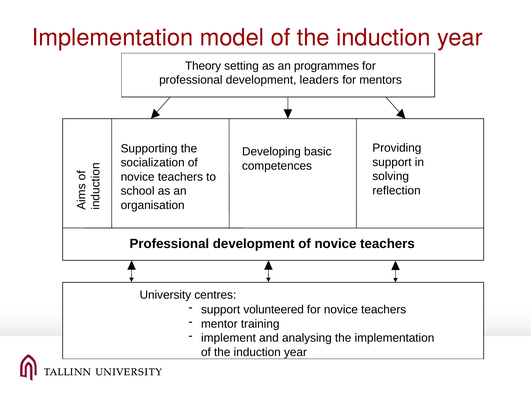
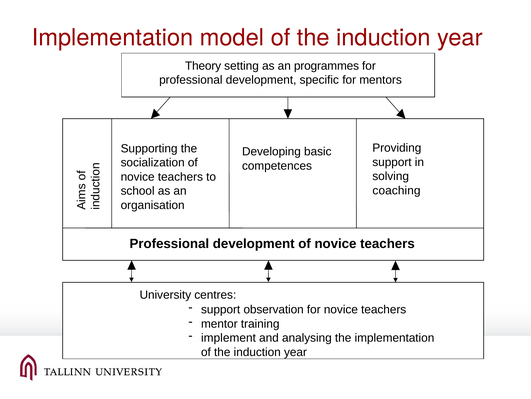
leaders: leaders -> specific (319, 80)
reflection: reflection -> coaching (397, 190)
volunteered: volunteered -> observation (274, 309)
